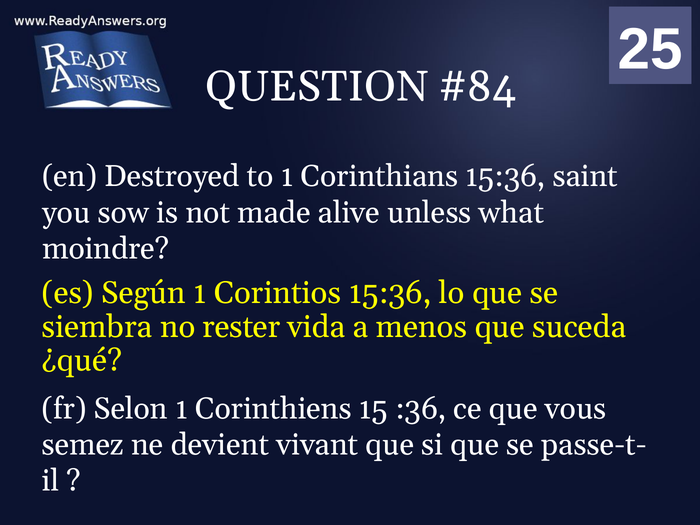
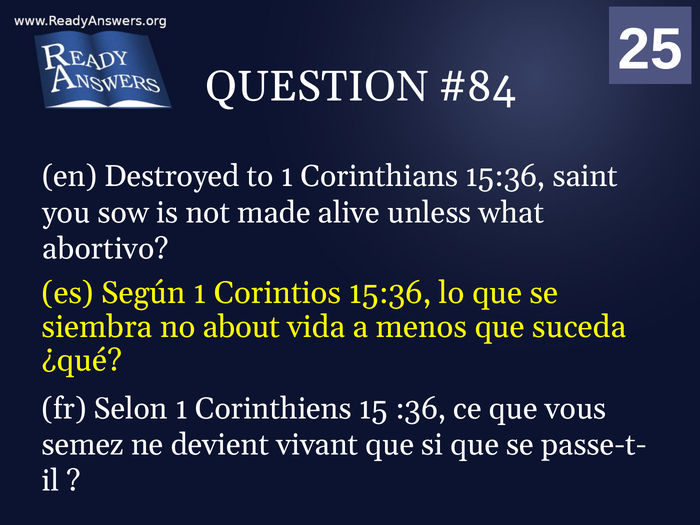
moindre: moindre -> abortivo (106, 249)
rester: rester -> about (241, 327)
